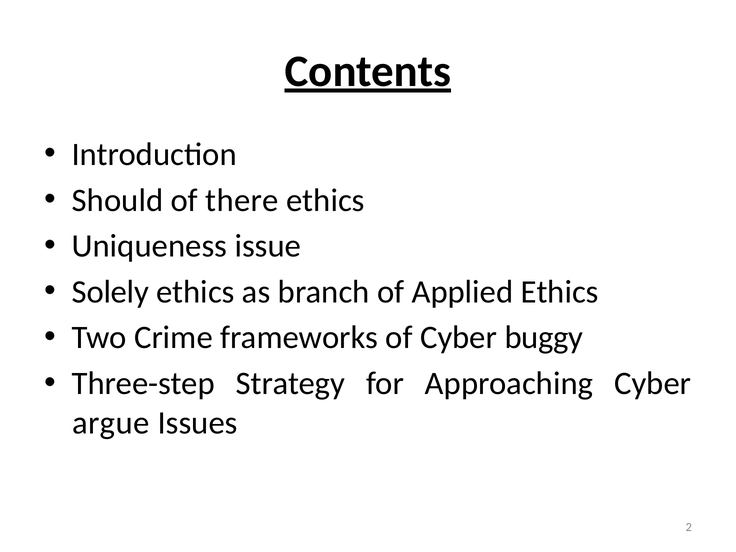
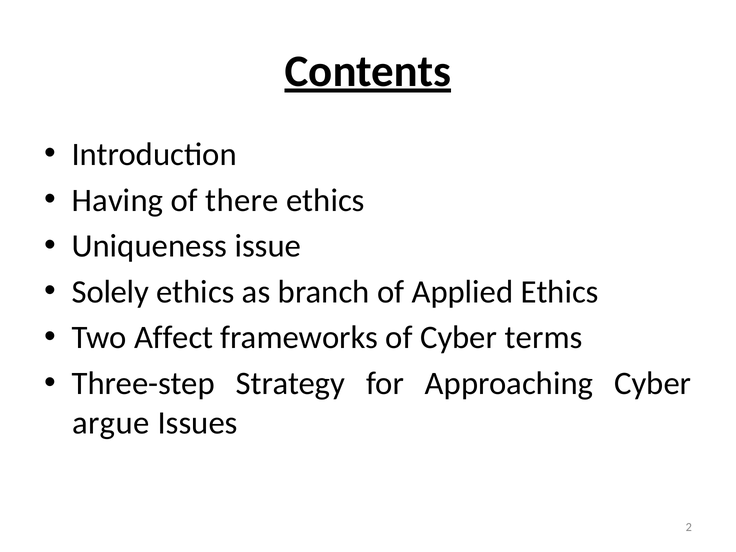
Should: Should -> Having (118, 200)
Crime: Crime -> Affect (174, 338)
buggy: buggy -> terms (544, 338)
